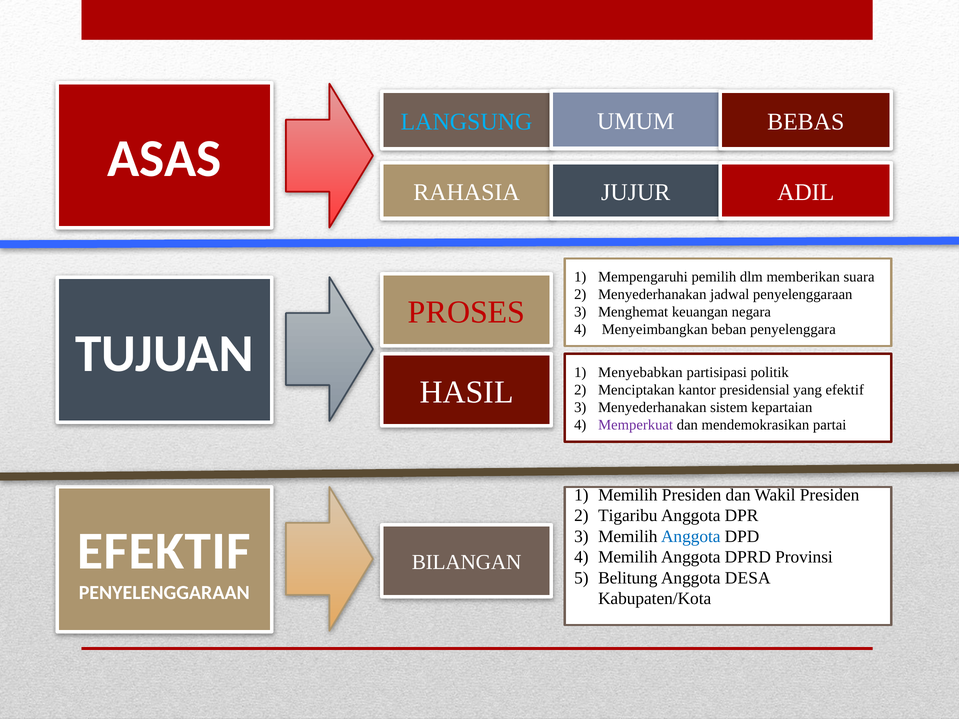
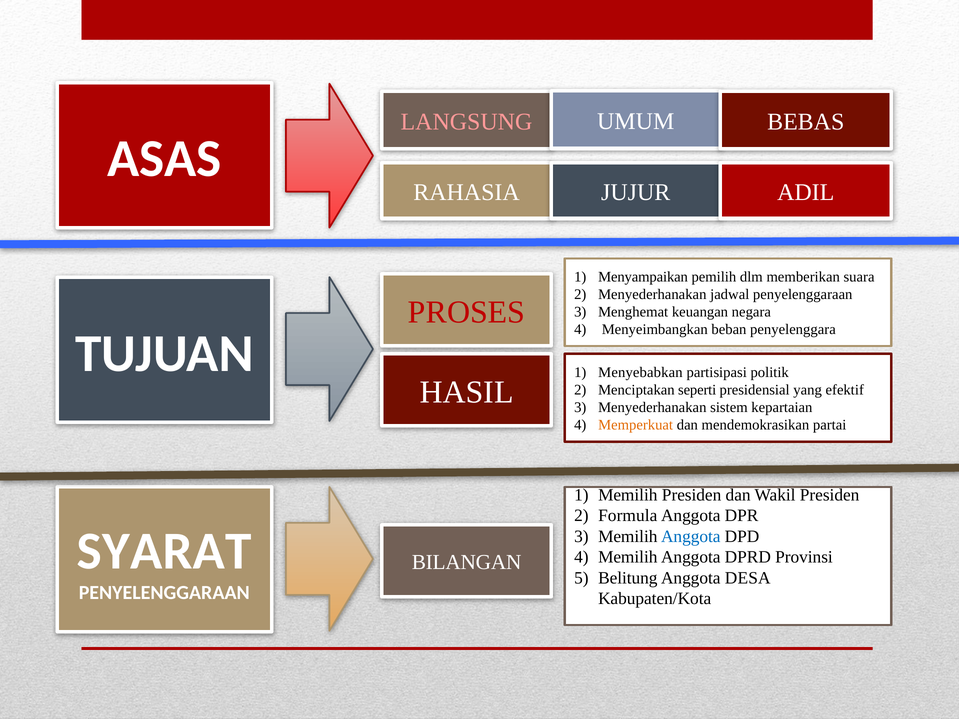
LANGSUNG colour: light blue -> pink (466, 122)
Mempengaruhi: Mempengaruhi -> Menyampaikan (643, 277)
kantor: kantor -> seperti (697, 390)
Memperkuat colour: purple -> orange (636, 425)
Tigaribu: Tigaribu -> Formula (628, 516)
EFEKTIF: EFEKTIF -> SYARAT (164, 551)
